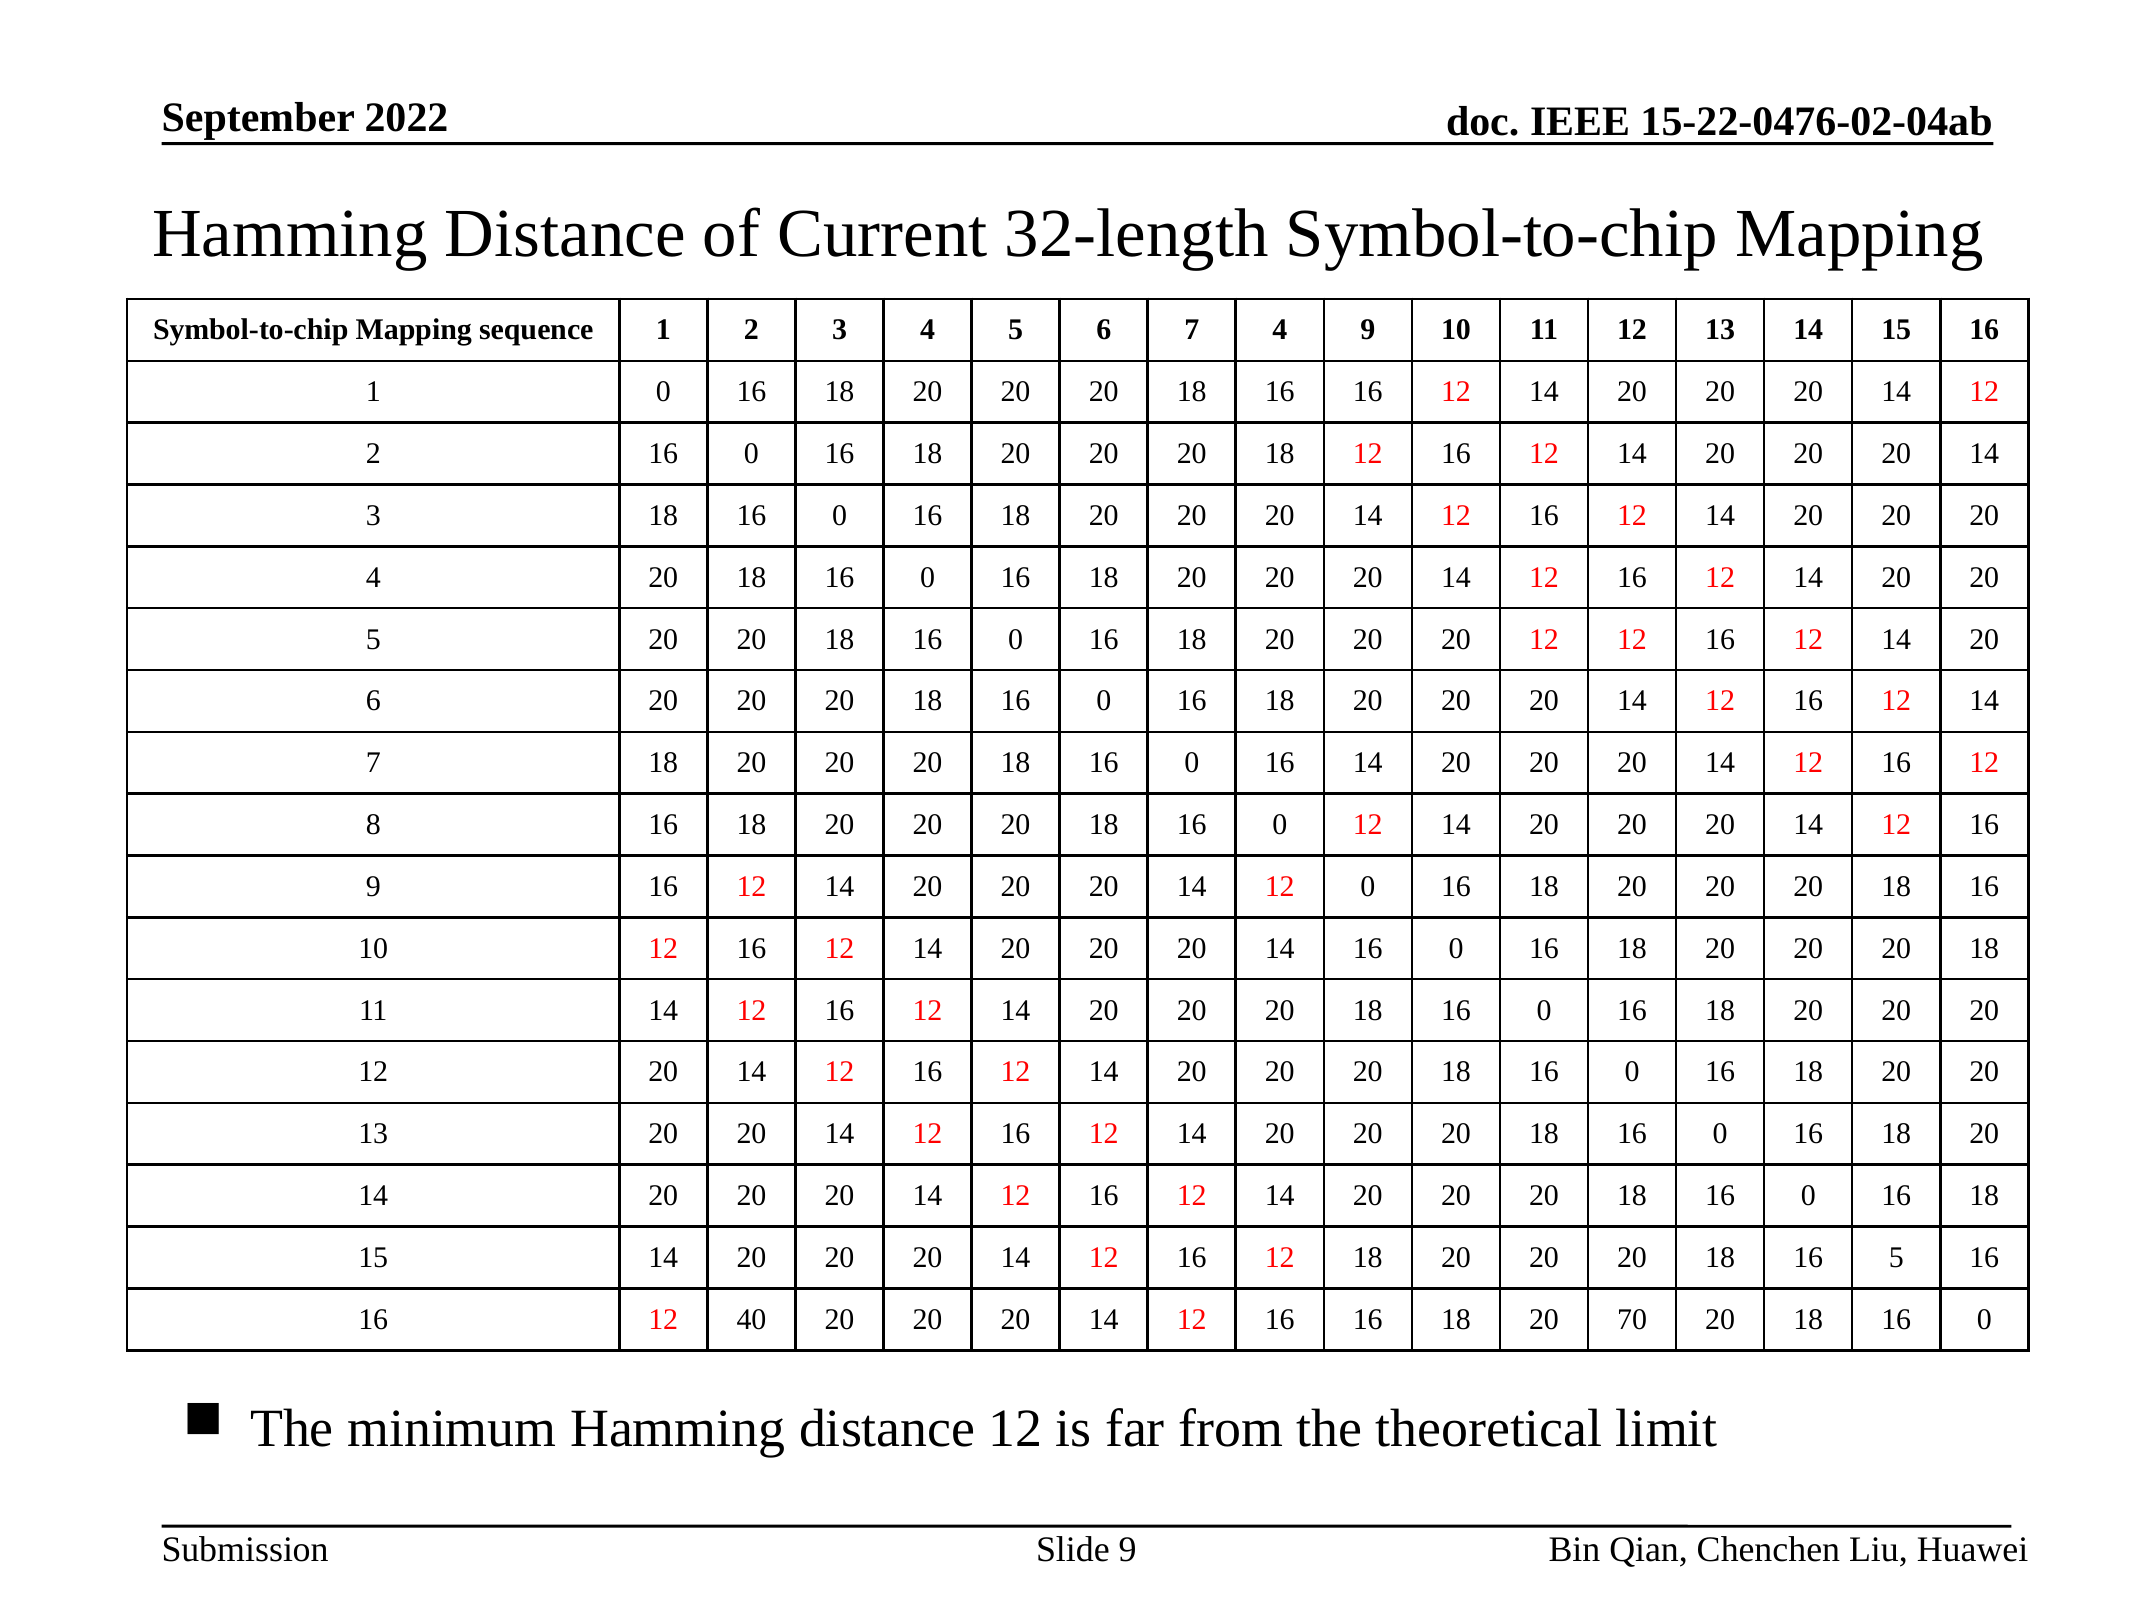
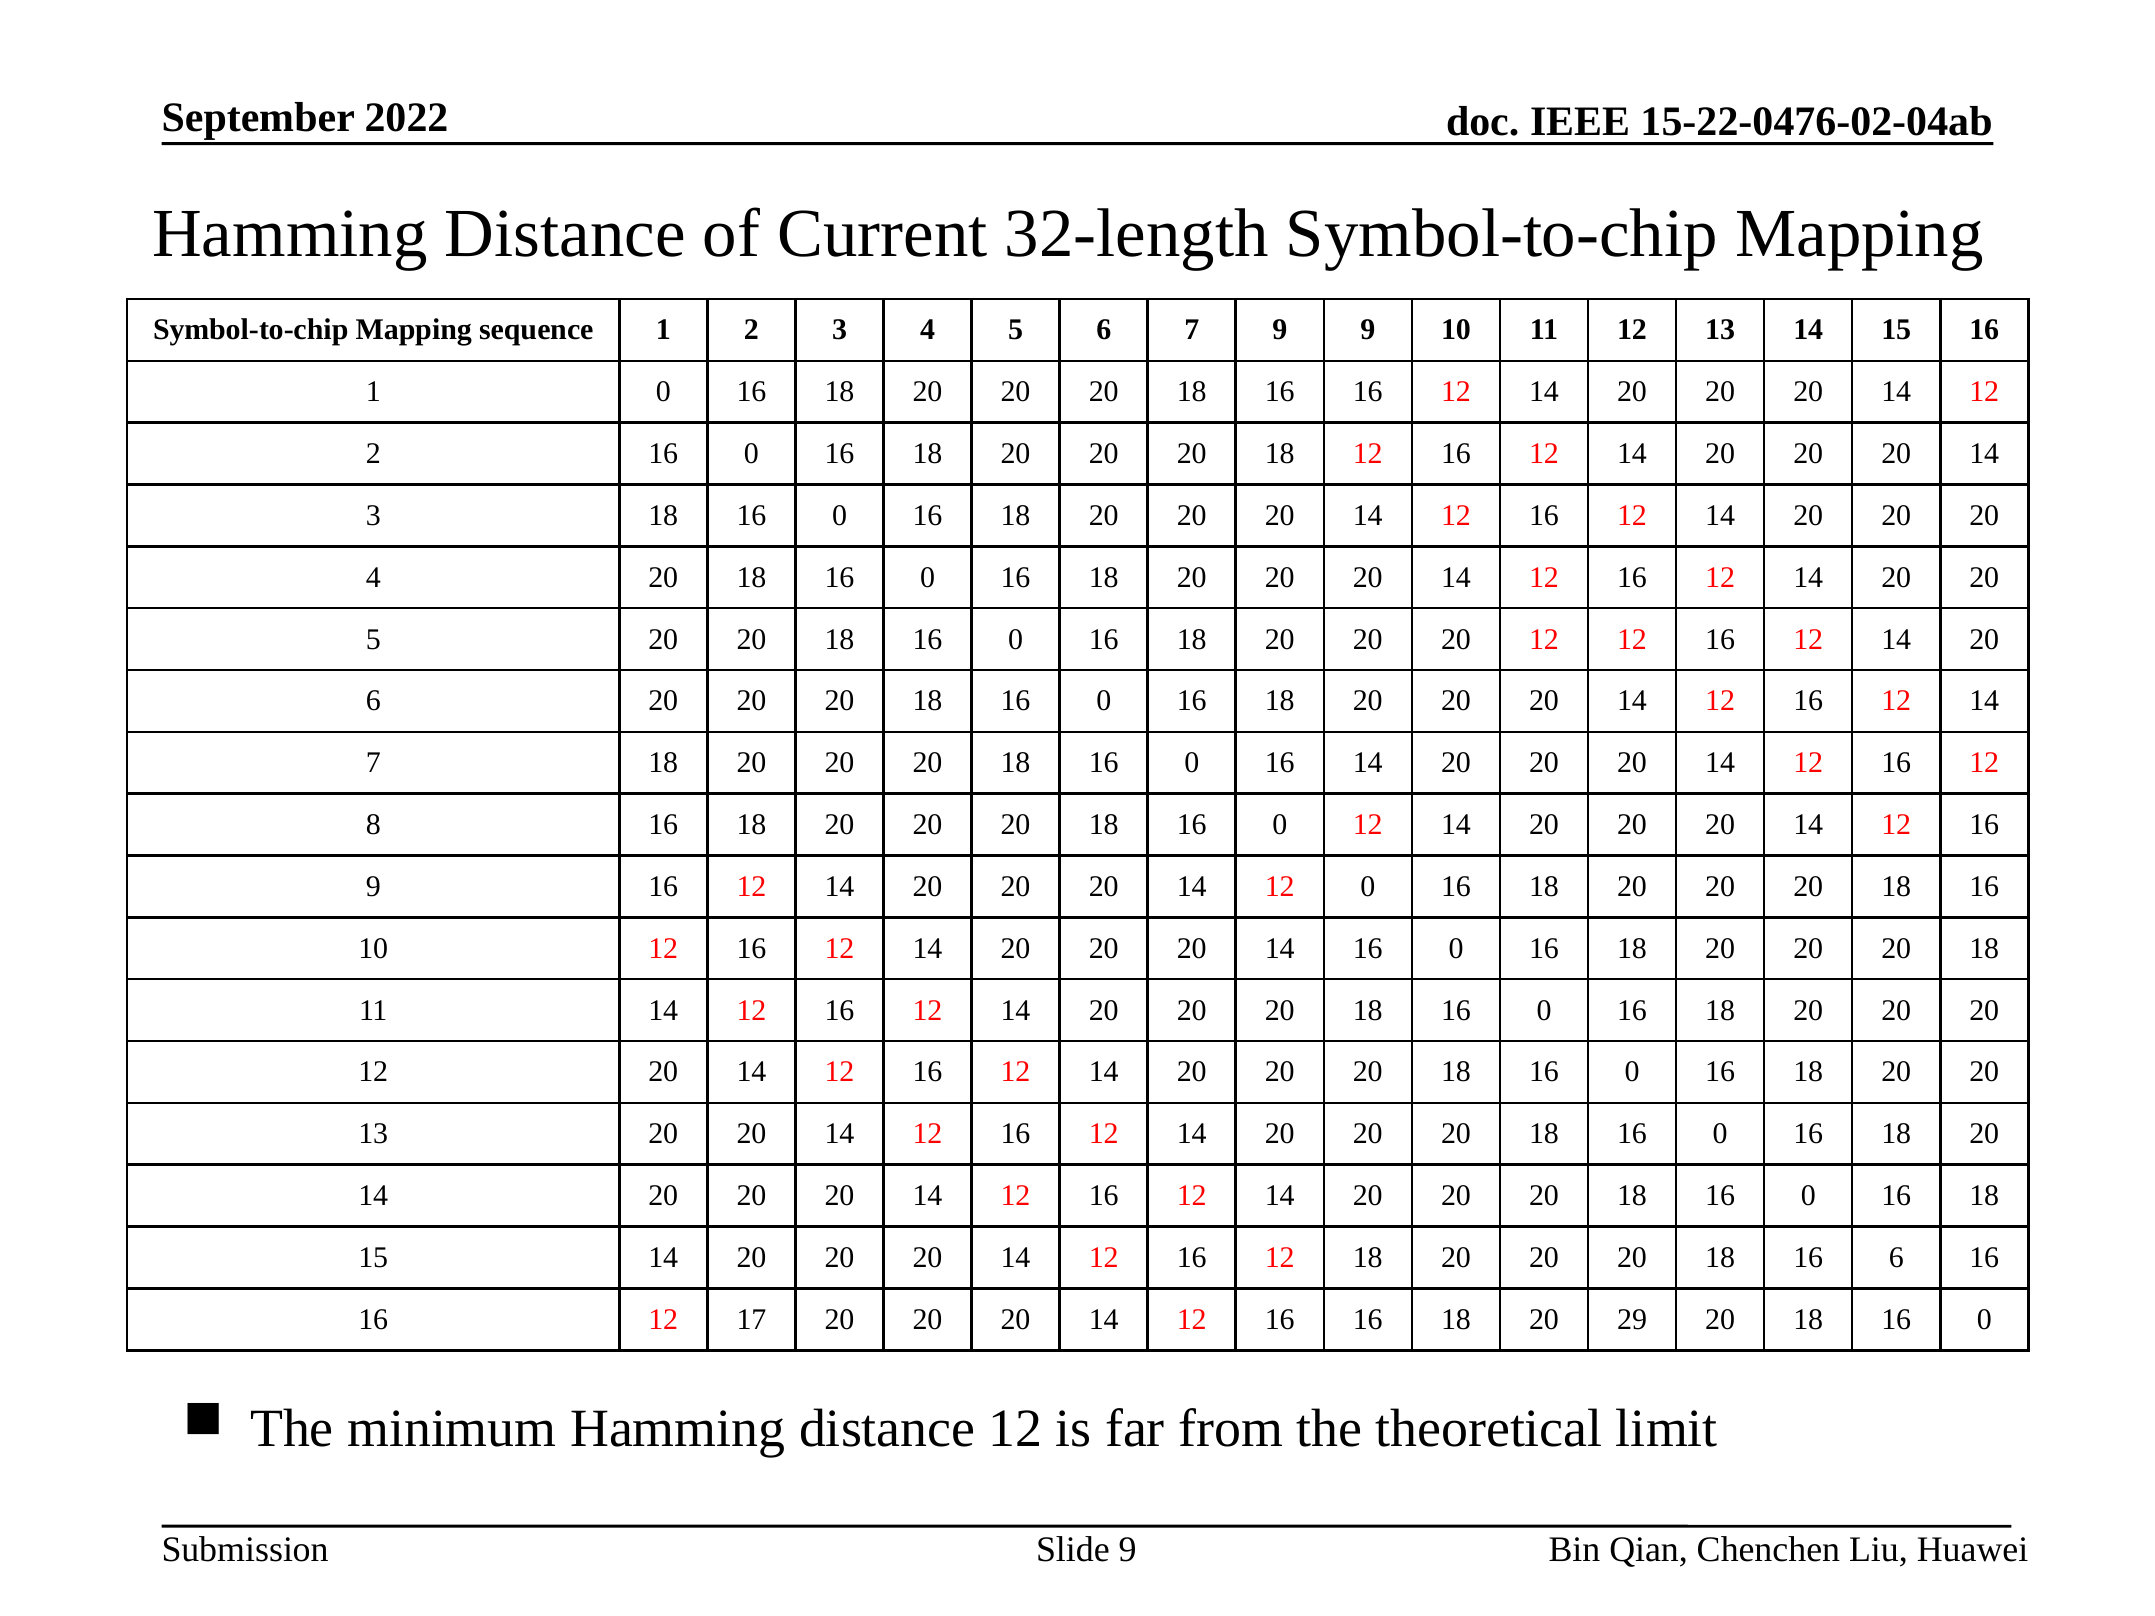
7 4: 4 -> 9 (1280, 330)
16 5: 5 -> 6 (1896, 1258)
40: 40 -> 17 (751, 1320)
70: 70 -> 29 (1632, 1320)
